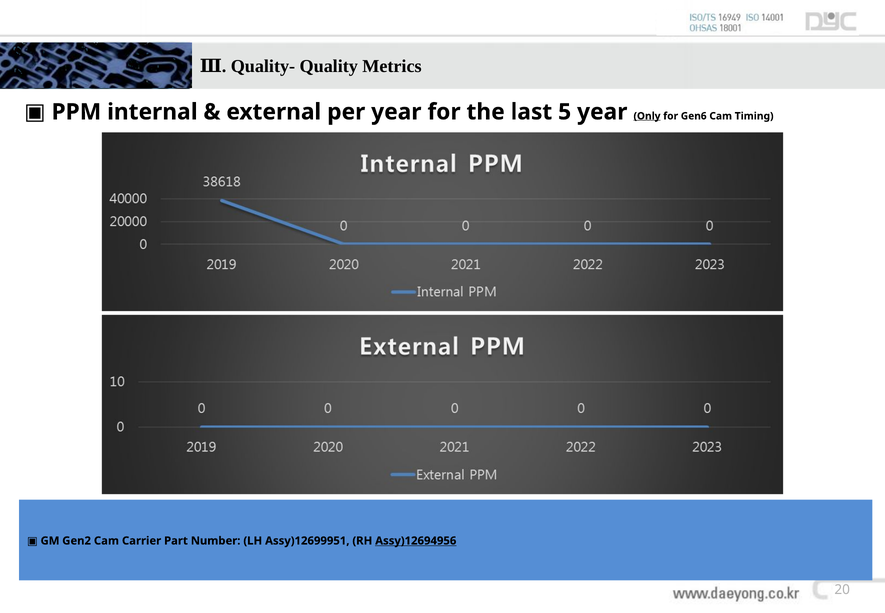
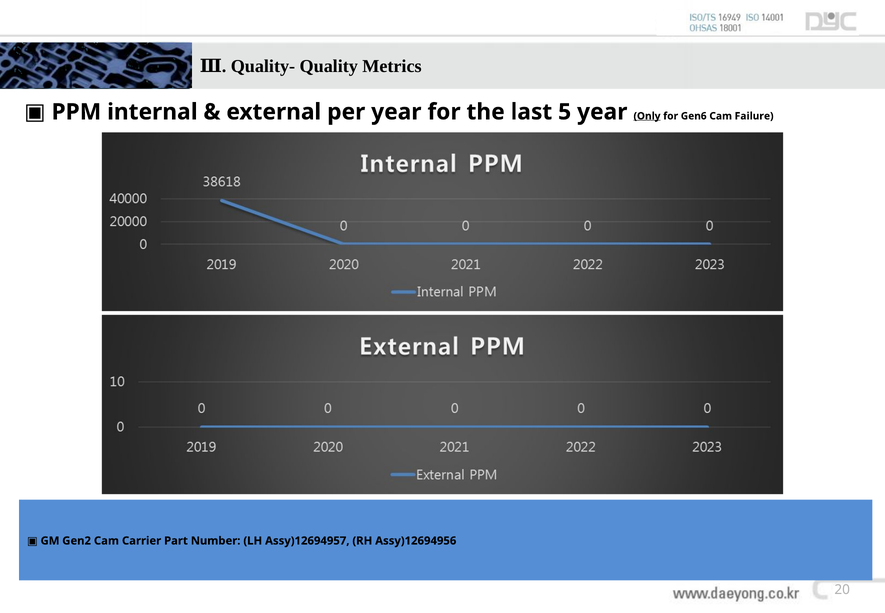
Timing: Timing -> Failure (754, 116)
Assy)12699951: Assy)12699951 -> Assy)12694957 (307, 540)
Assy)12694956 underline: present -> none (416, 540)
